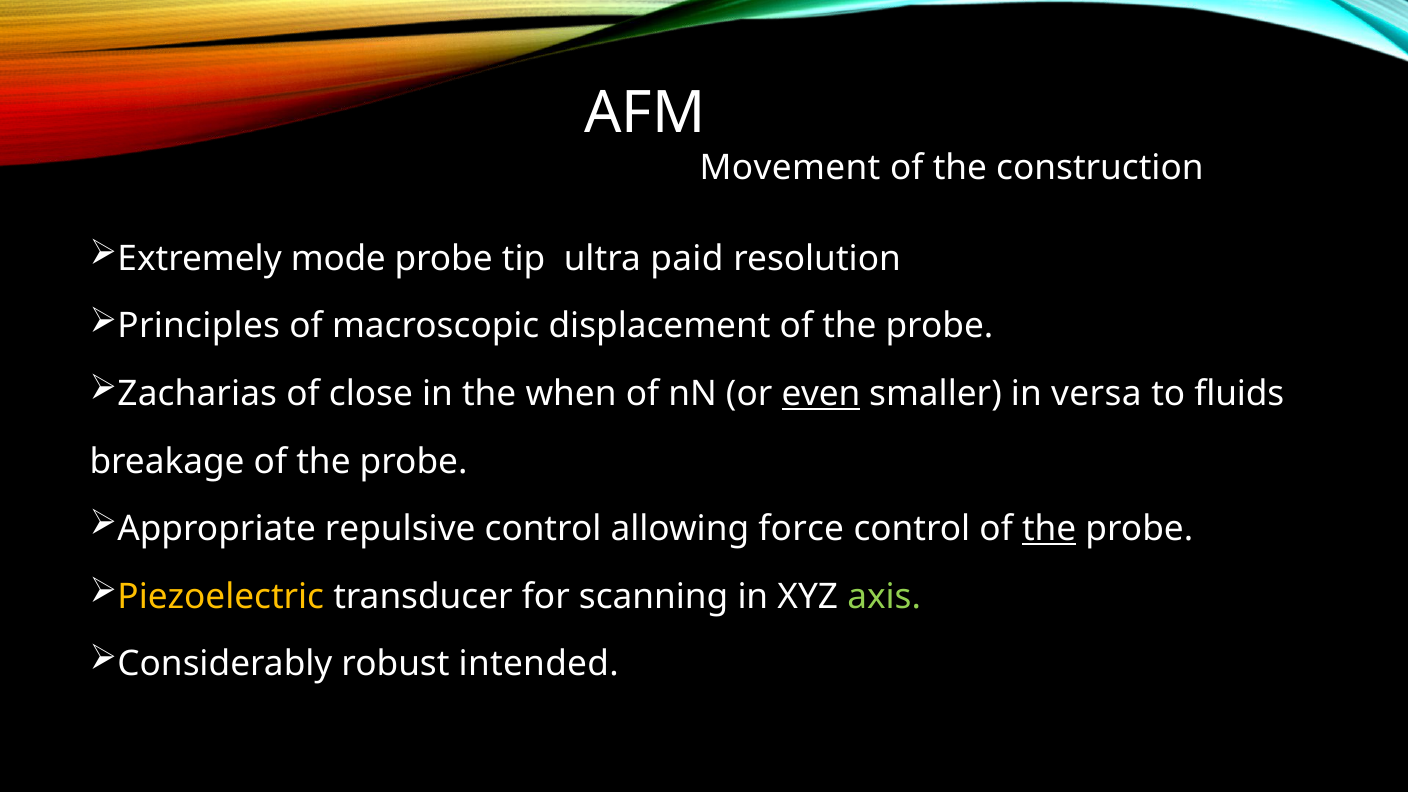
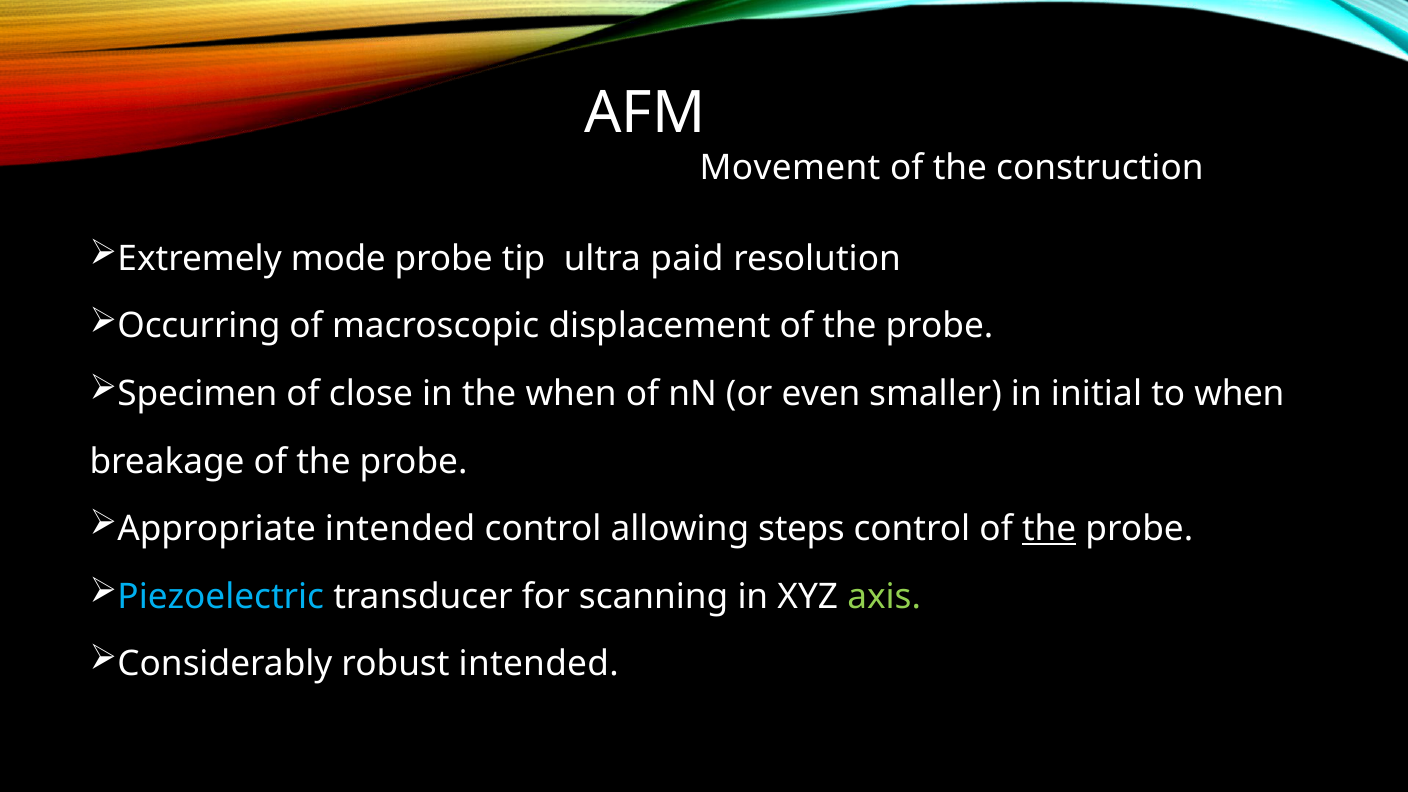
Principles: Principles -> Occurring (199, 326)
Zacharias: Zacharias -> Specimen (197, 394)
even underline: present -> none (821, 394)
versa: versa -> initial (1097, 394)
to fluids: fluids -> when (1239, 394)
Appropriate repulsive: repulsive -> intended (400, 529)
force: force -> steps (802, 529)
Piezoelectric colour: yellow -> light blue (221, 597)
